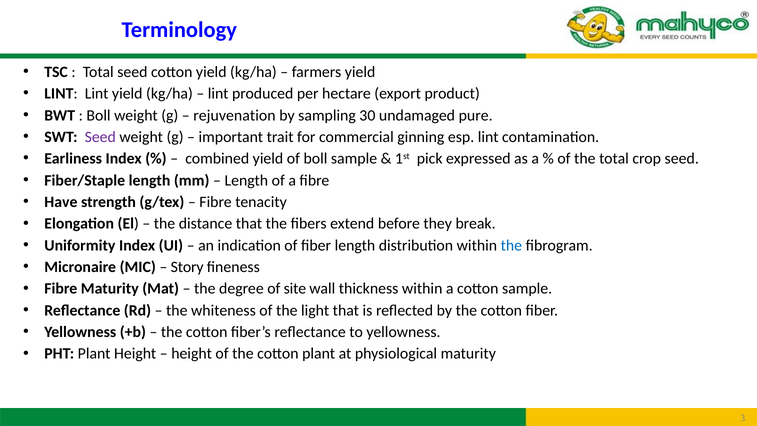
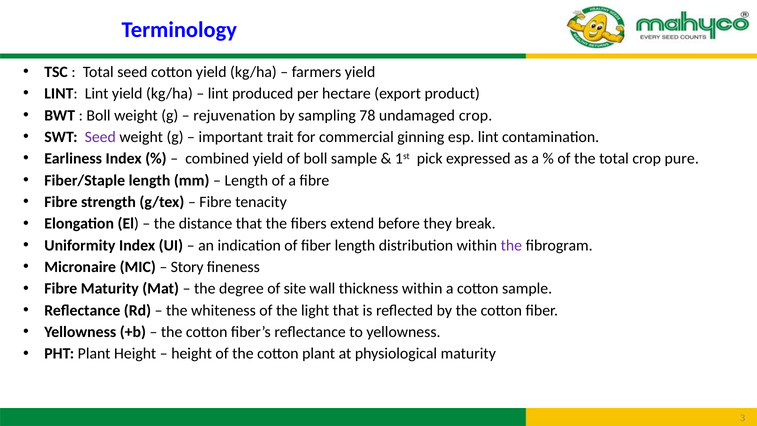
30: 30 -> 78 (367, 115)
undamaged pure: pure -> crop (476, 115)
crop seed: seed -> pure (682, 159)
Have: Have -> Fibre (61, 202)
the colour: blue -> purple (511, 245)
